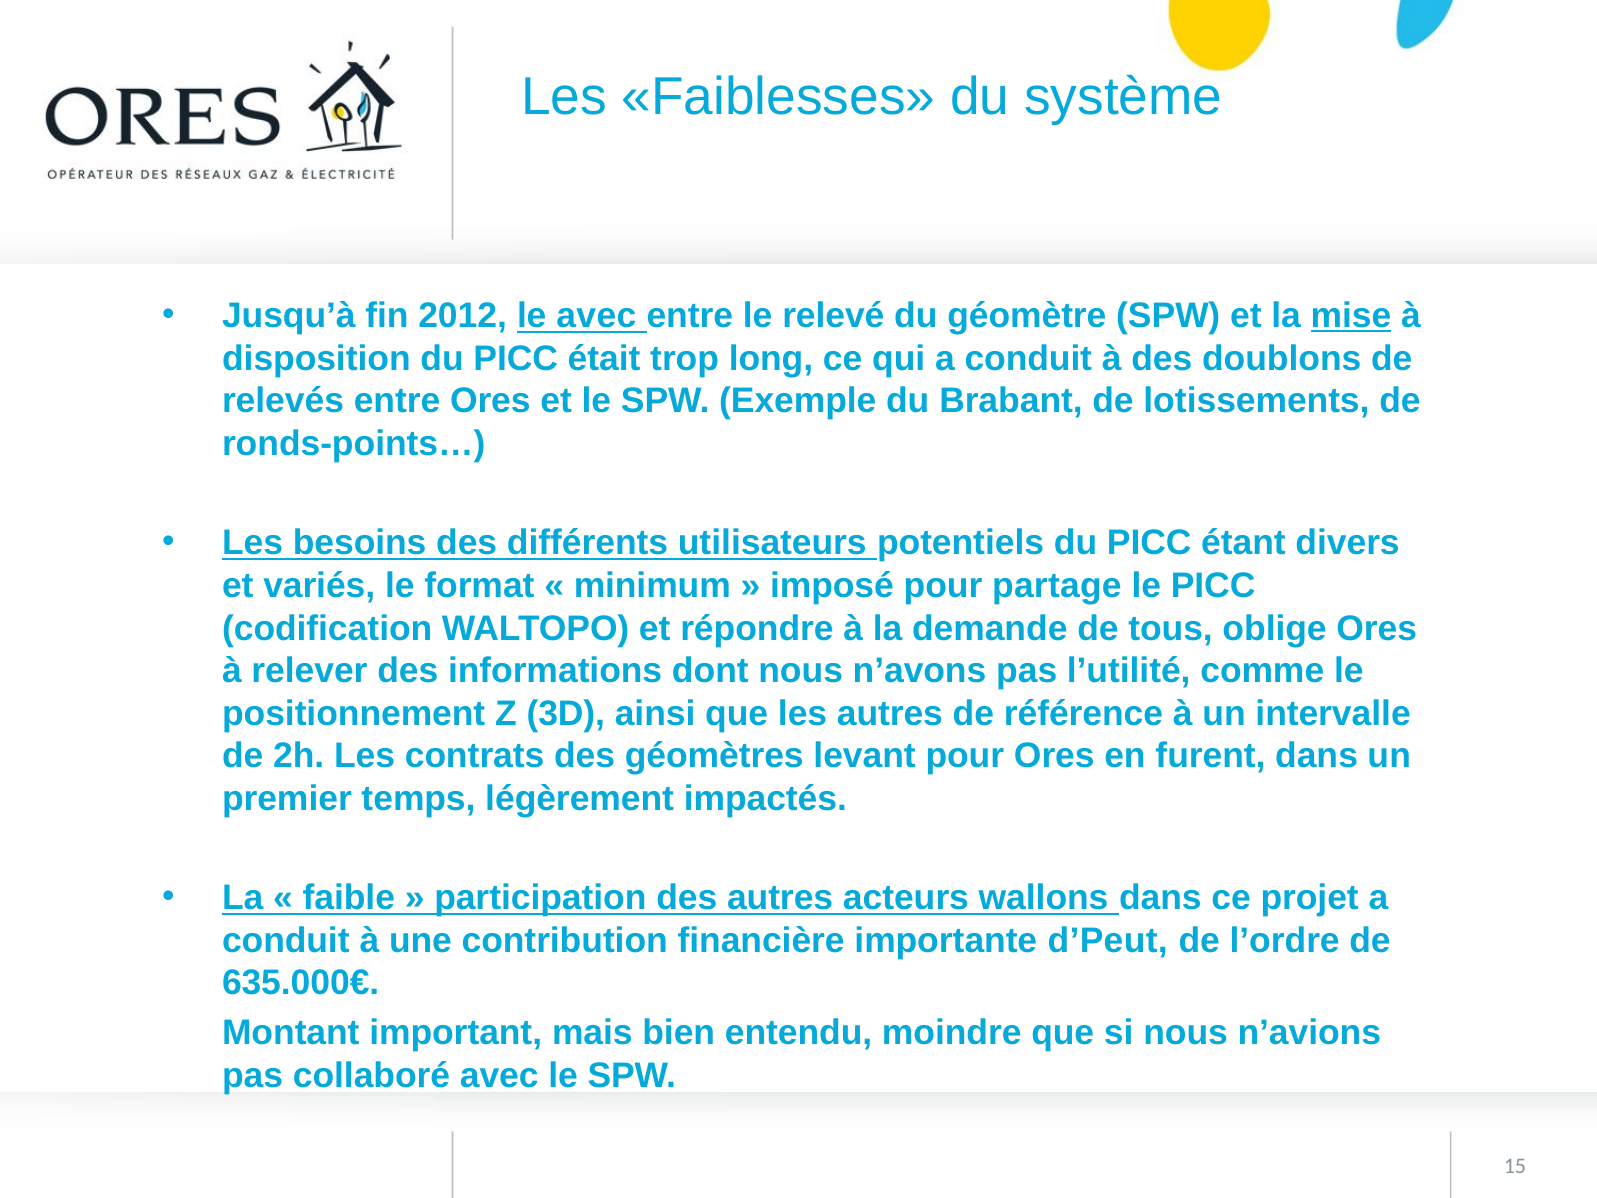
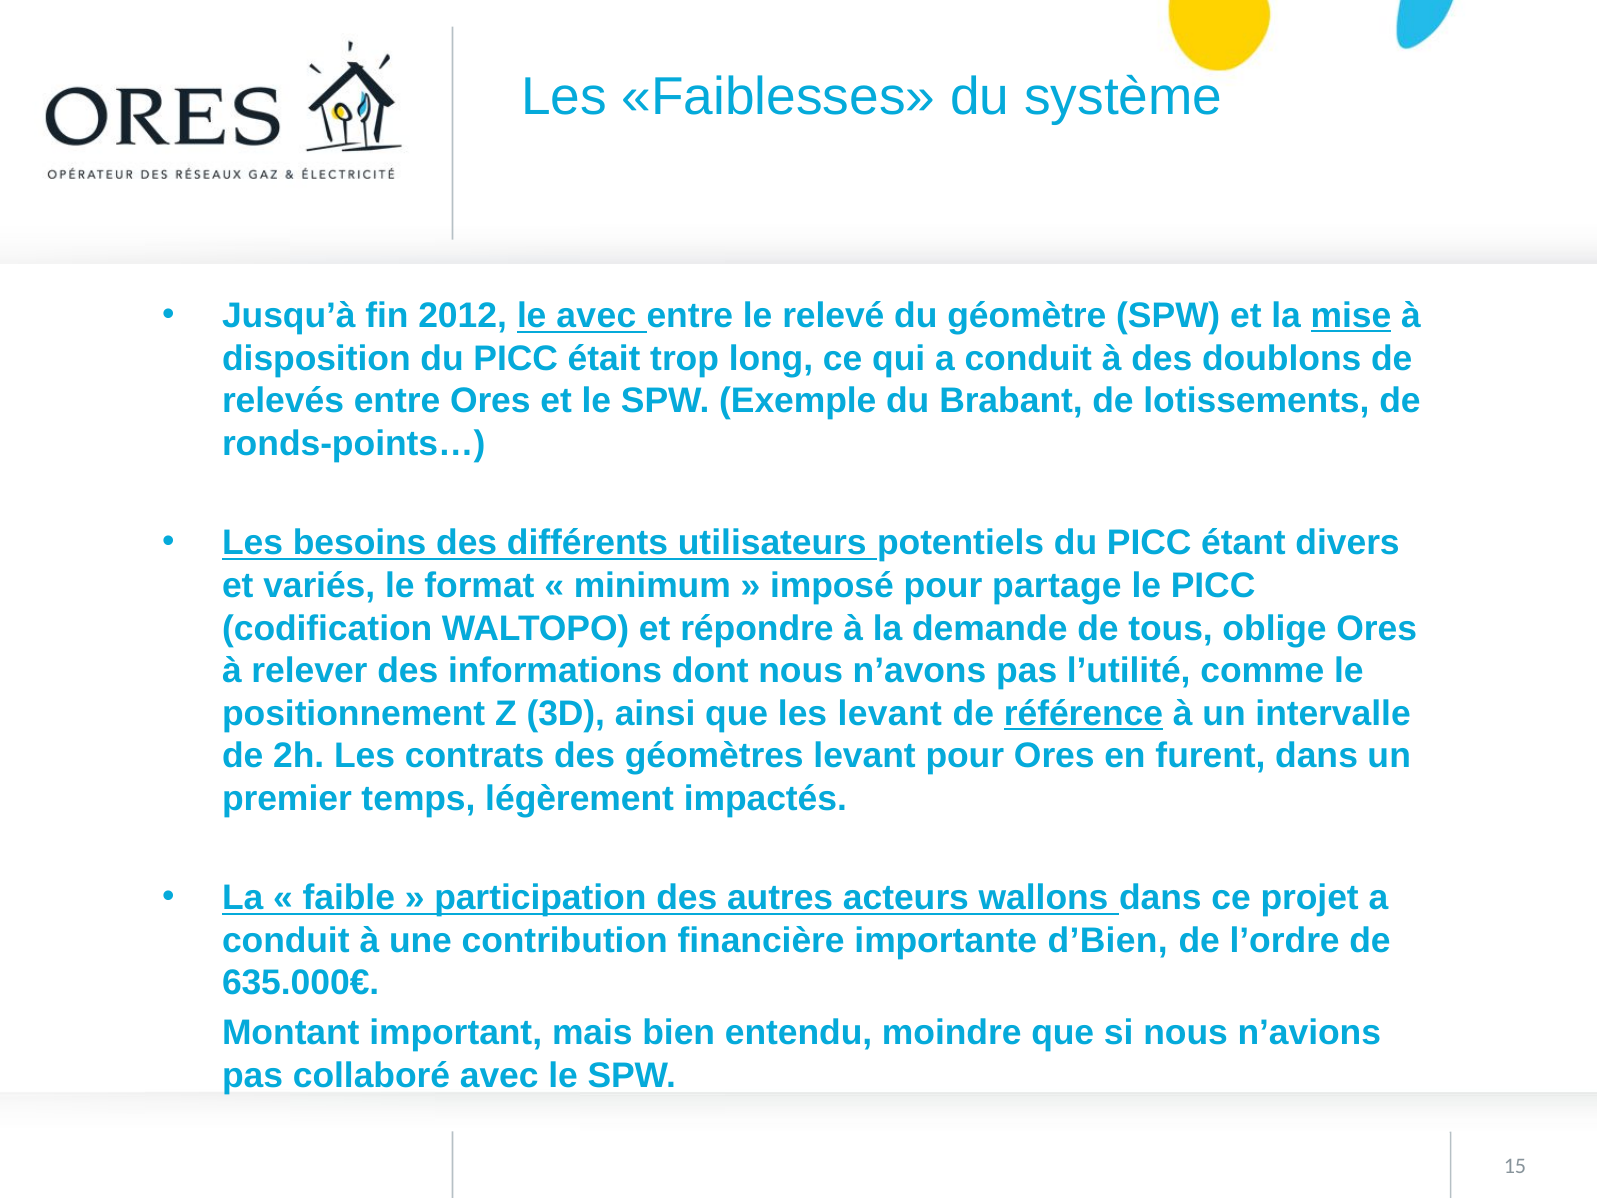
les autres: autres -> levant (890, 713)
référence underline: none -> present (1084, 713)
d’Peut: d’Peut -> d’Bien (1108, 940)
